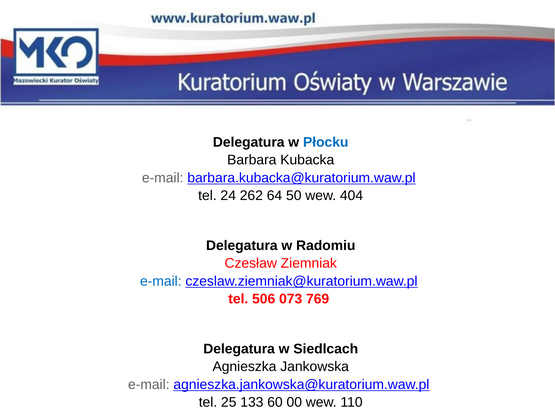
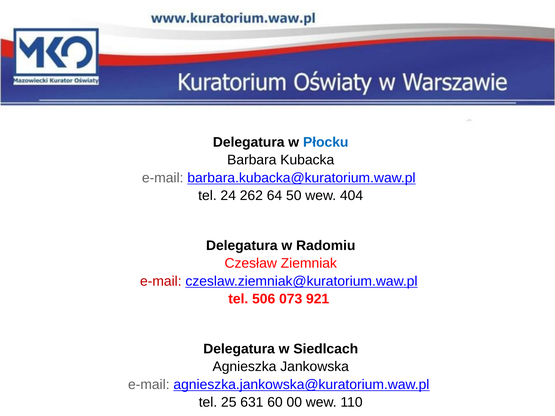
e-mail colour: blue -> red (161, 281)
769: 769 -> 921 (318, 299)
133: 133 -> 631 (252, 403)
